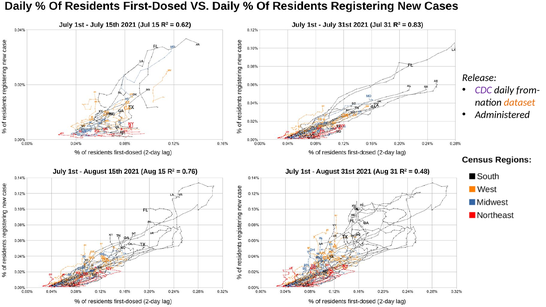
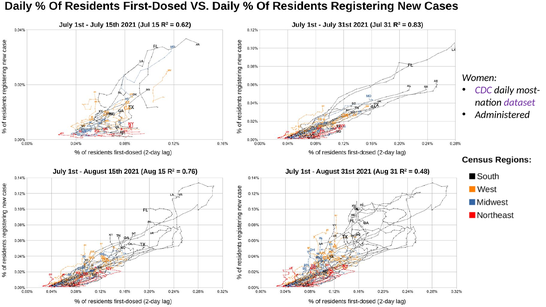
Release: Release -> Women (479, 78)
from-: from- -> most- (528, 90)
dataset colour: orange -> purple (520, 102)
